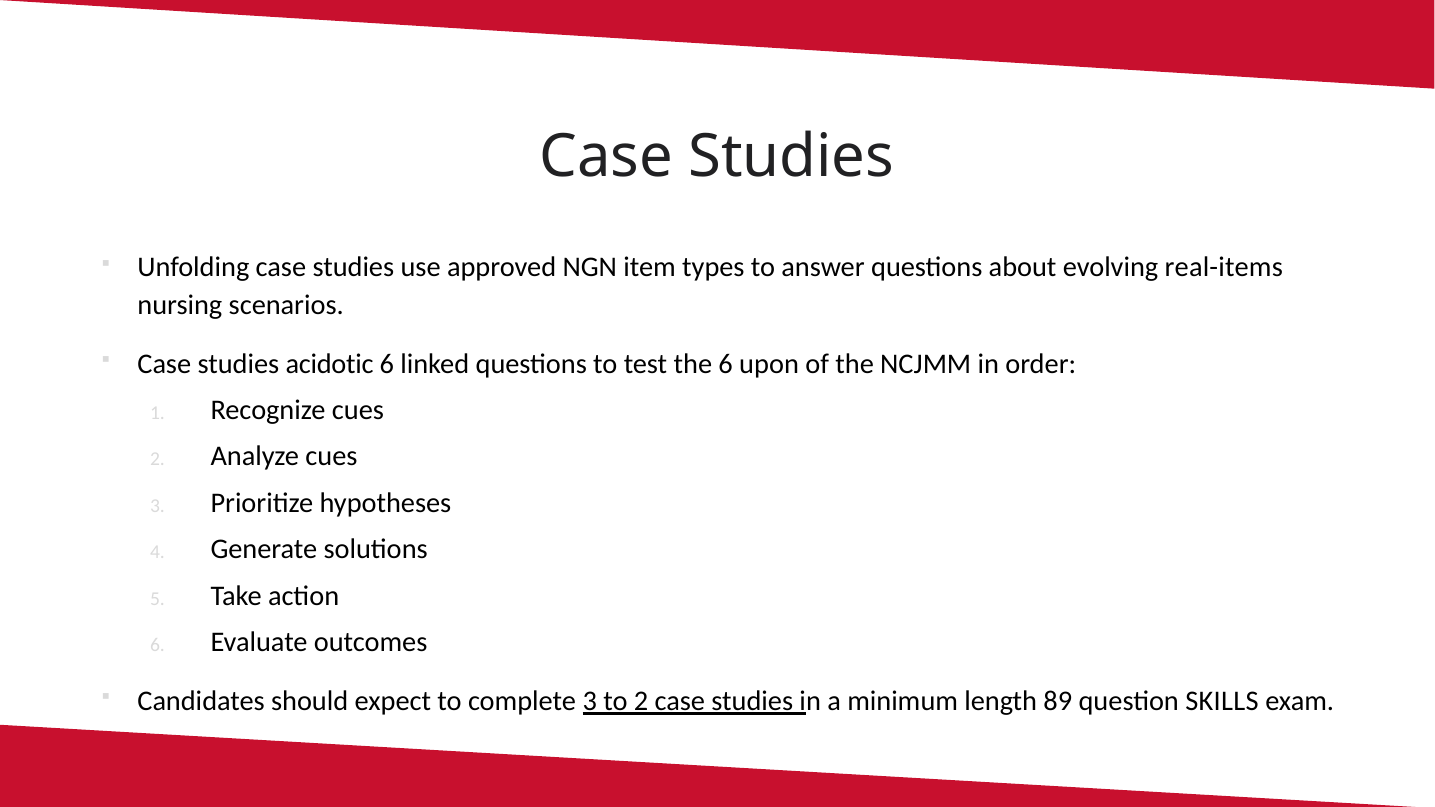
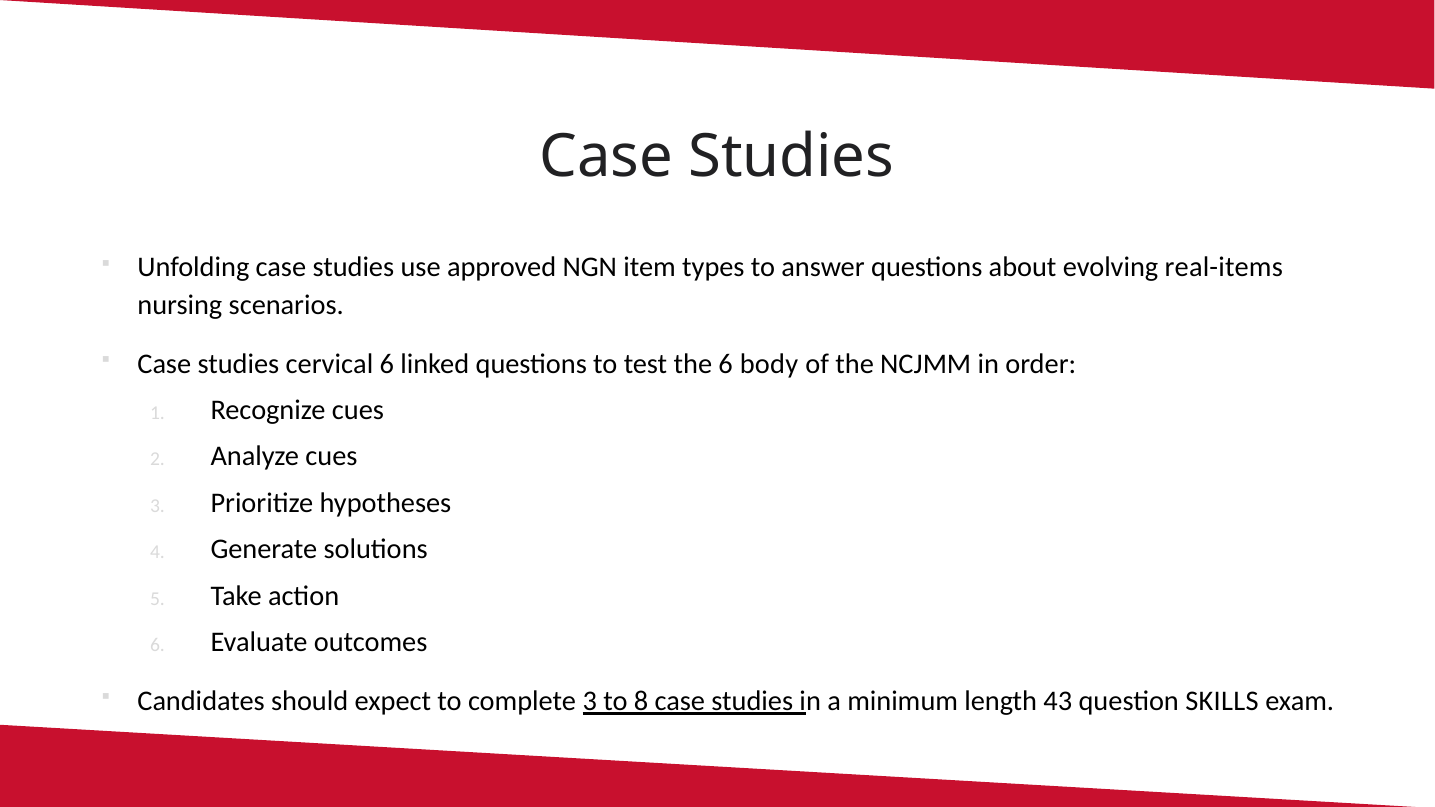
acidotic: acidotic -> cervical (329, 364)
upon: upon -> body (769, 364)
to 2: 2 -> 8 (641, 701)
89: 89 -> 43 (1058, 701)
